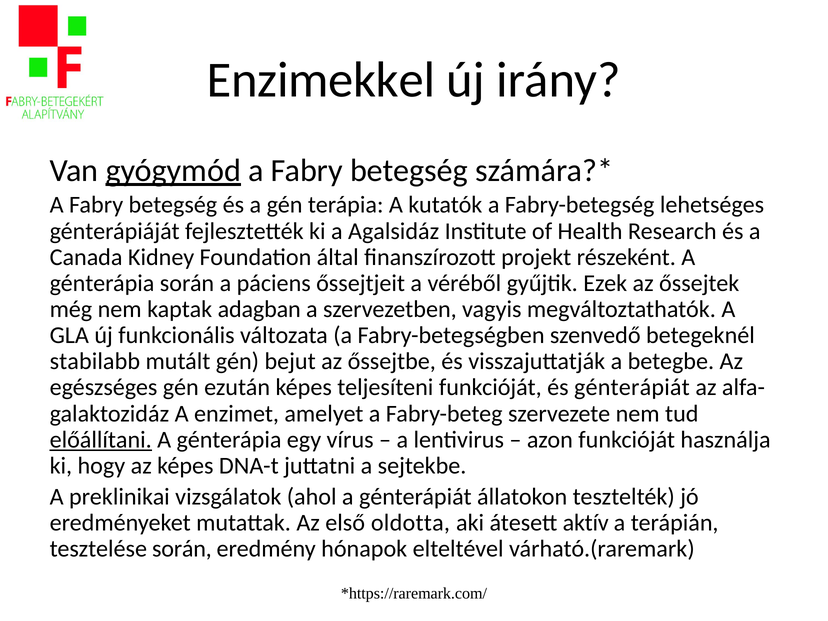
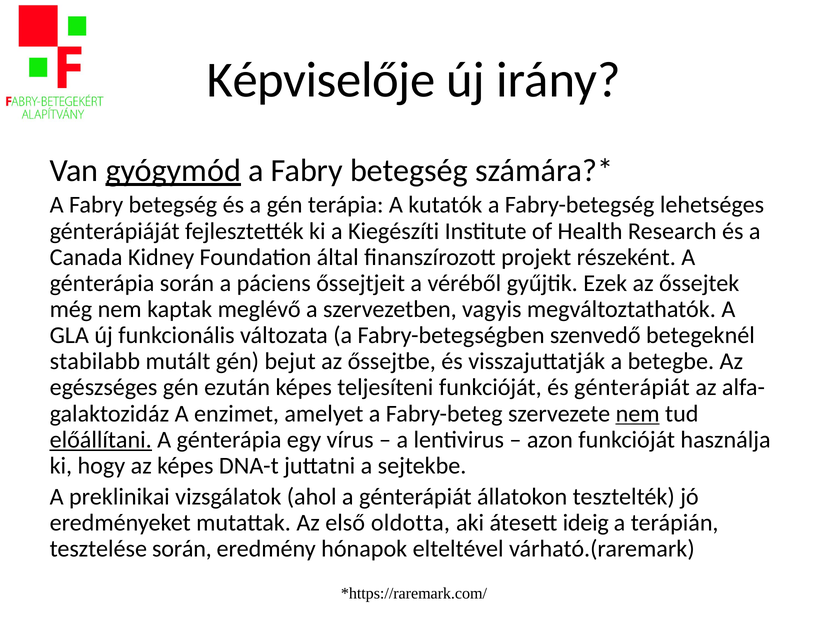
Enzimekkel: Enzimekkel -> Képviselője (321, 80)
Agalsidáz: Agalsidáz -> Kiegészíti (394, 231)
adagban: adagban -> meglévő (259, 309)
nem underline: none -> present (638, 414)
aktív: aktív -> ideig (586, 523)
